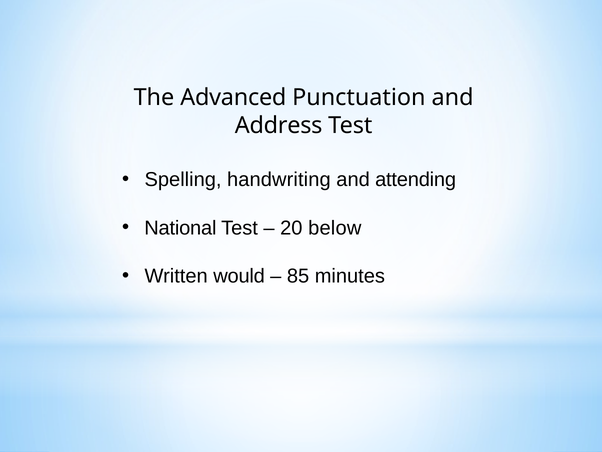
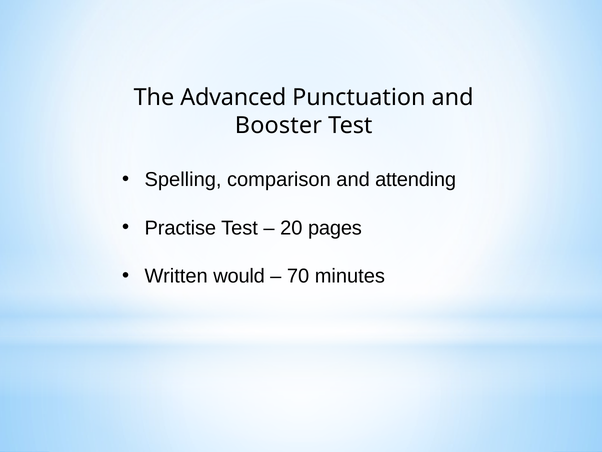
Address: Address -> Booster (278, 126)
handwriting: handwriting -> comparison (279, 179)
National: National -> Practise (180, 228)
below: below -> pages (335, 228)
85: 85 -> 70 (298, 276)
